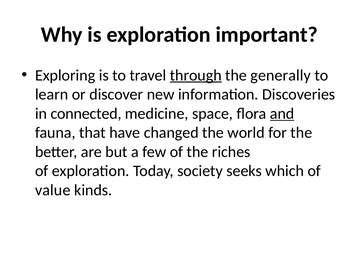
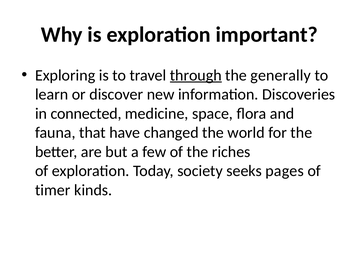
and underline: present -> none (282, 114)
which: which -> pages (285, 171)
value: value -> timer (53, 190)
